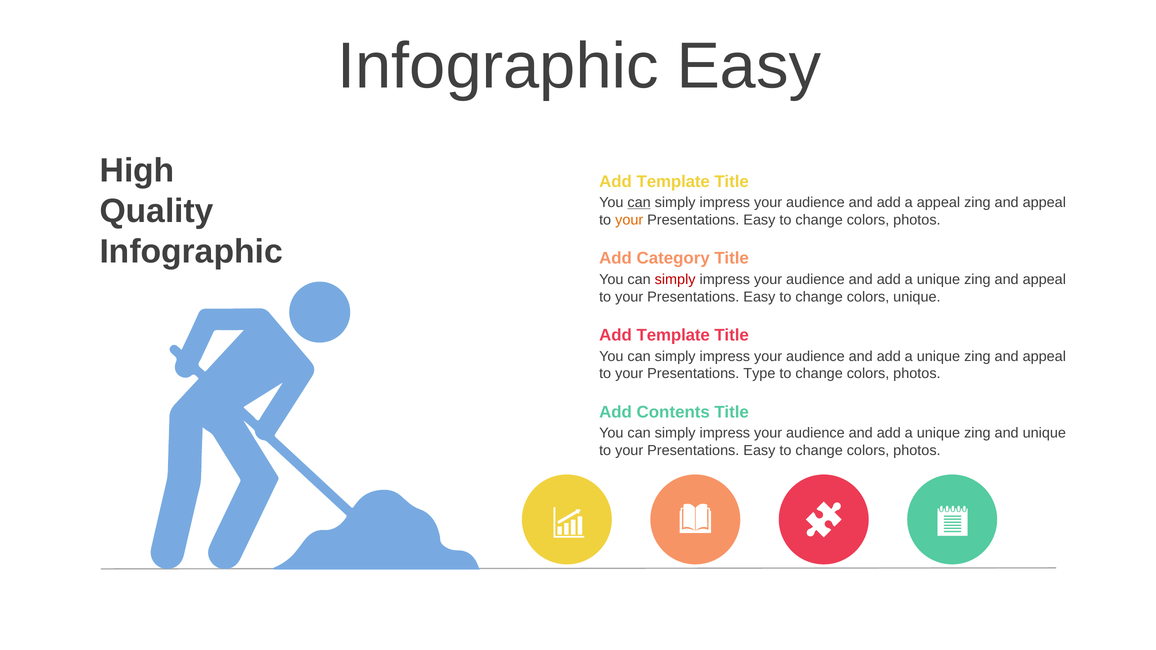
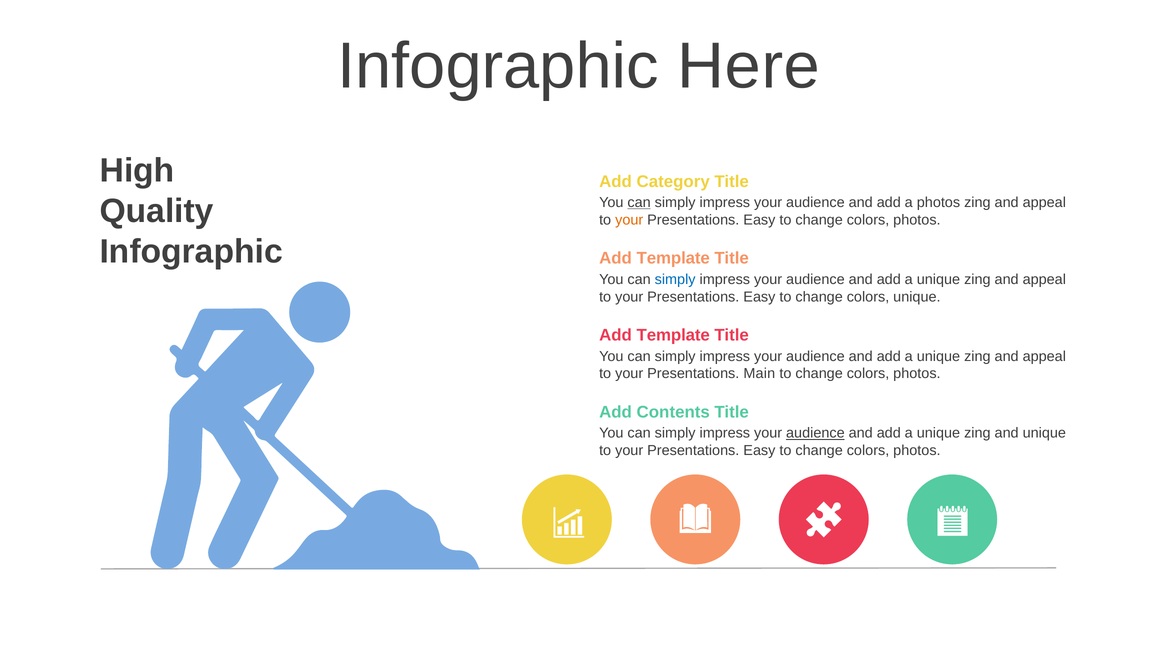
Infographic Easy: Easy -> Here (749, 66)
Template: Template -> Category (673, 182)
a appeal: appeal -> photos (938, 203)
Category: Category -> Template (673, 258)
simply colour: red -> blue (675, 280)
Type: Type -> Main (759, 374)
audience underline: none -> present (815, 433)
